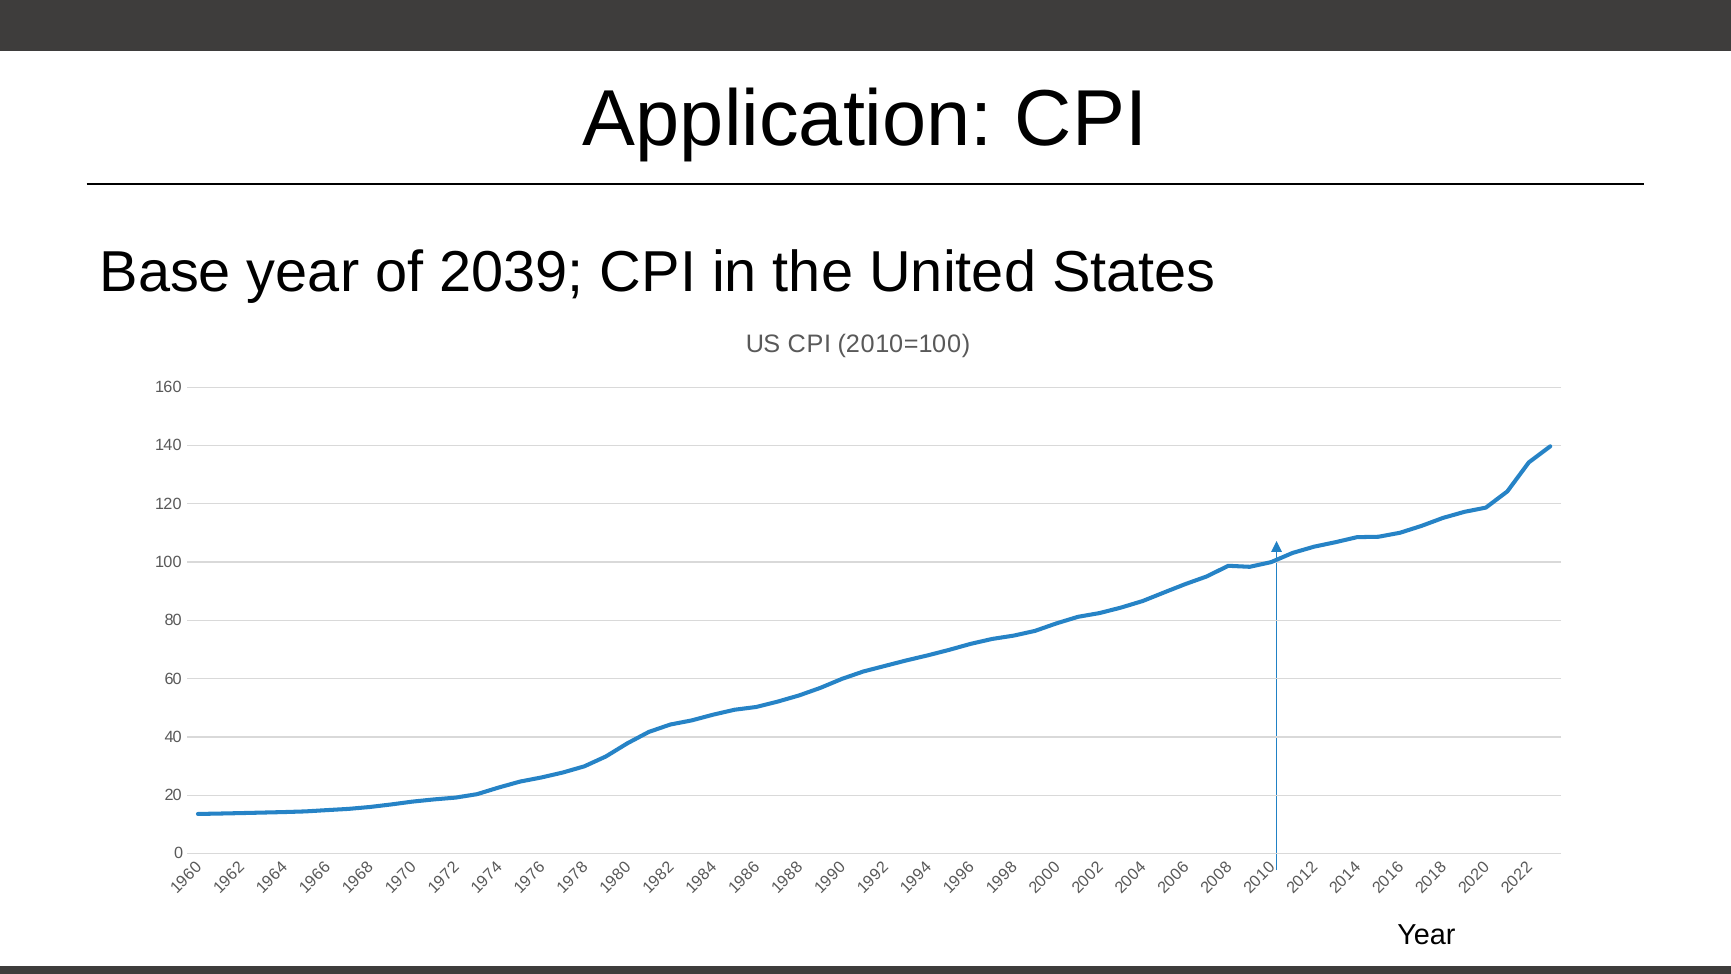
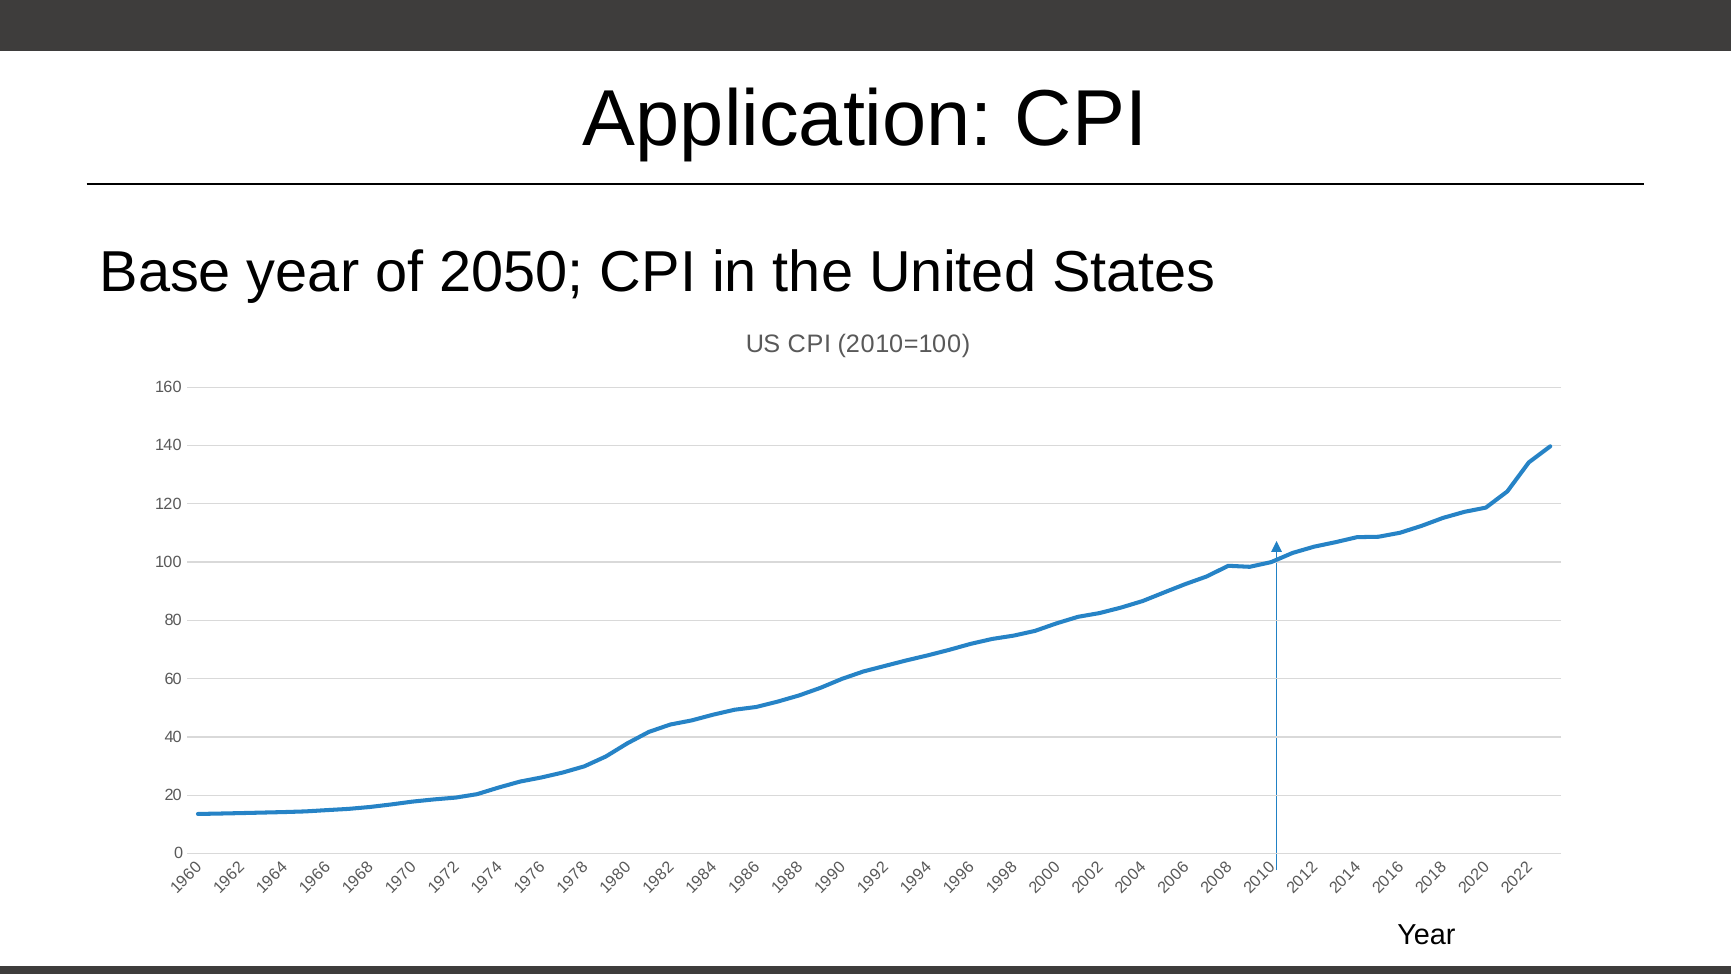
2039: 2039 -> 2050 (512, 272)
